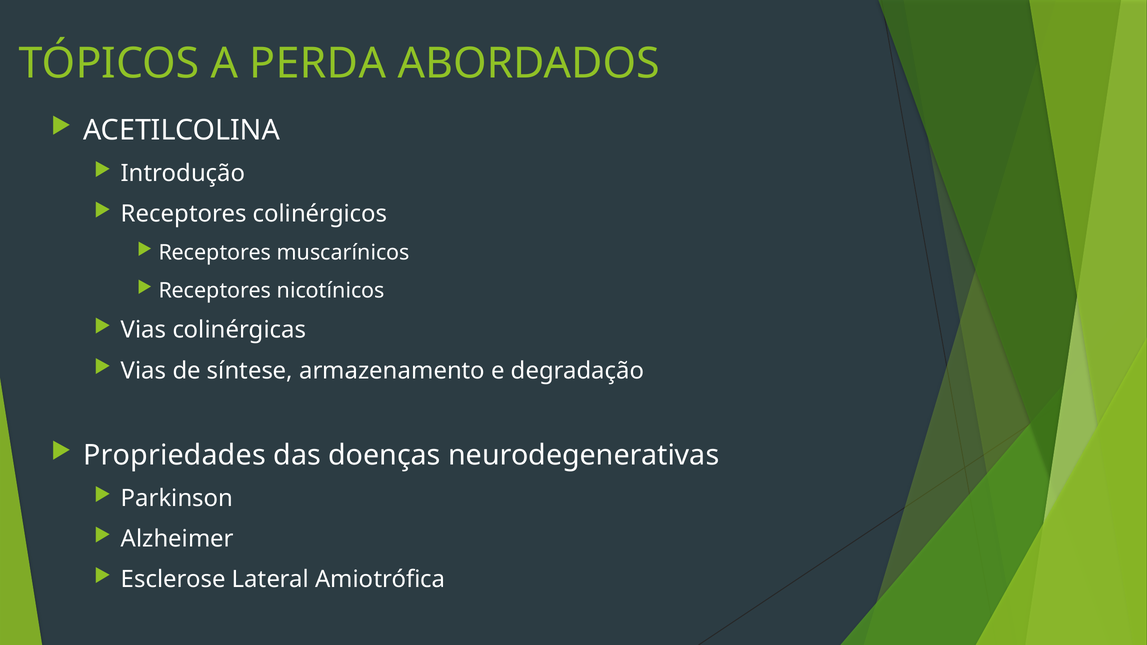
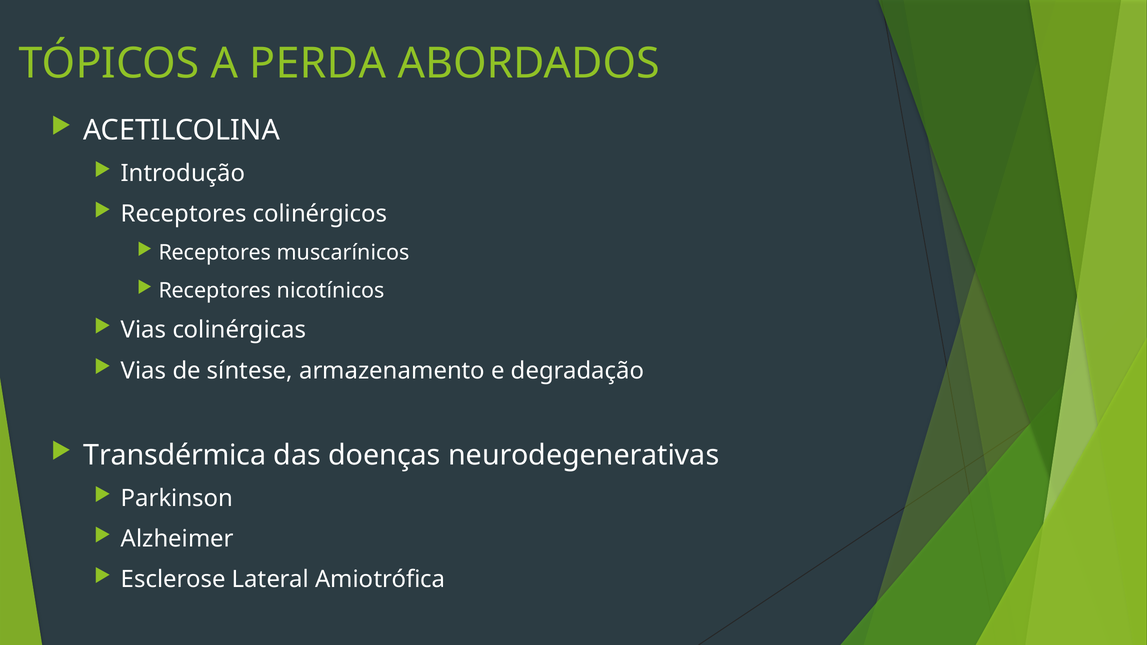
Propriedades: Propriedades -> Transdérmica (175, 455)
